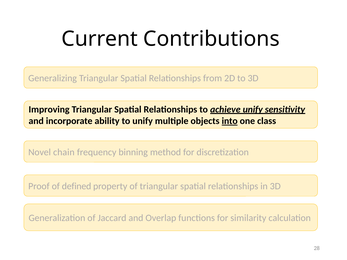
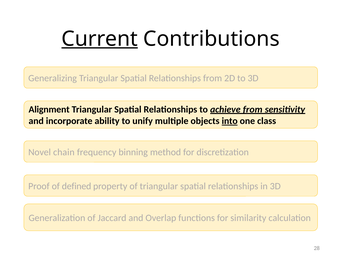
Current underline: none -> present (100, 39)
Improving: Improving -> Alignment (49, 110)
achieve unify: unify -> from (253, 110)
